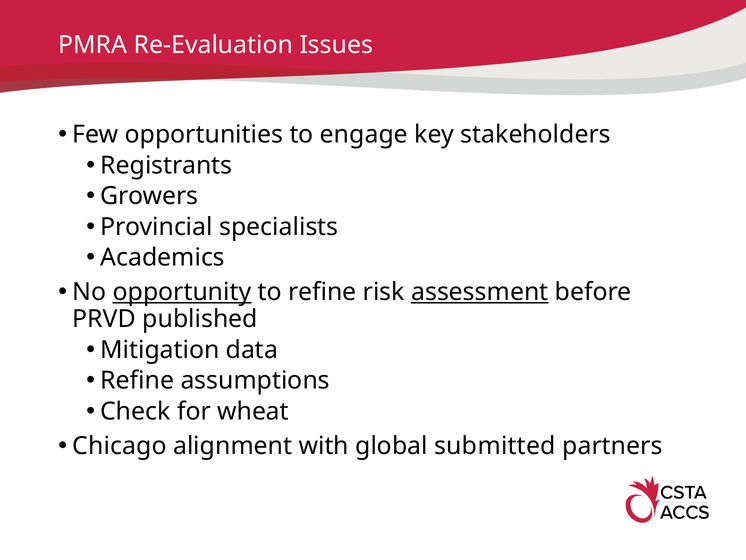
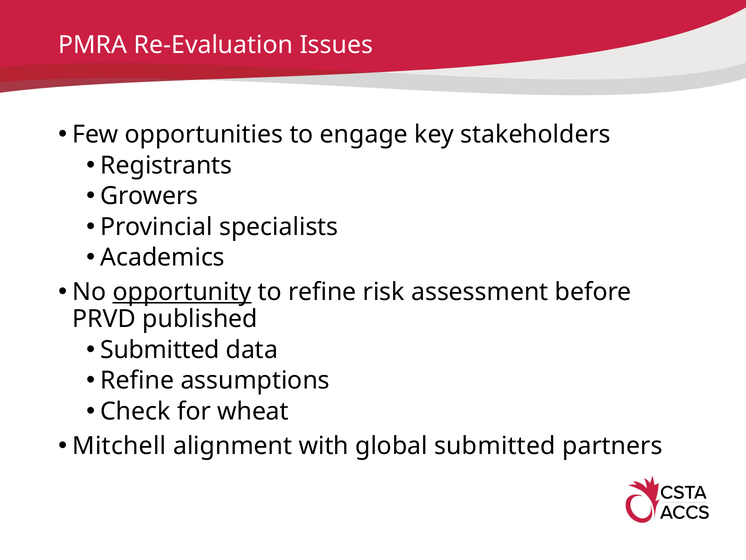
assessment underline: present -> none (480, 292)
Mitigation: Mitigation -> Submitted (160, 350)
Chicago: Chicago -> Mitchell (119, 446)
